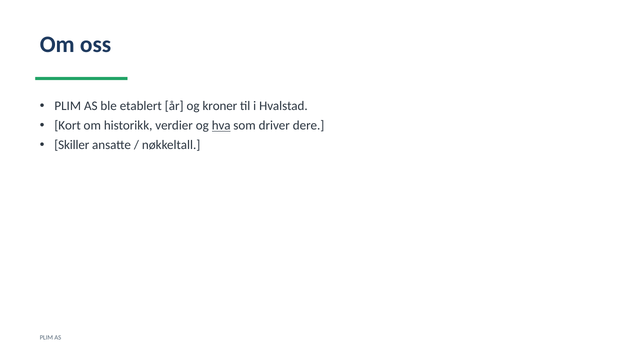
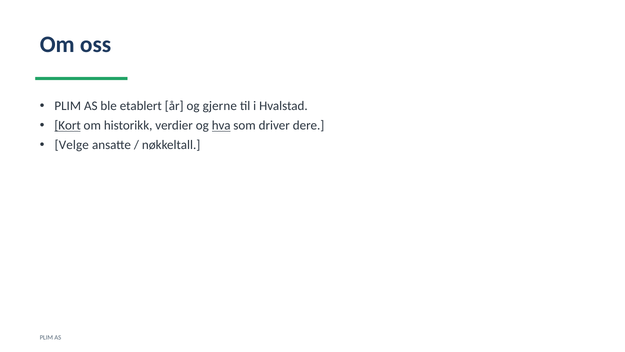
kroner: kroner -> gjerne (220, 106)
Kort underline: none -> present (68, 125)
Skiller: Skiller -> Velge (72, 145)
